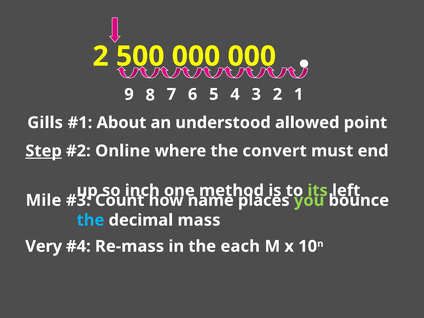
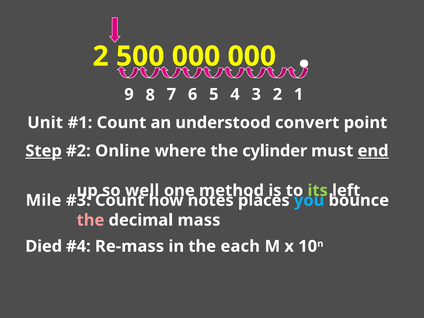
Gills: Gills -> Unit (45, 123)
About: About -> Count (121, 123)
allowed: allowed -> convert (307, 123)
convert: convert -> cylinder (275, 151)
end underline: none -> present (373, 151)
inch: inch -> well (142, 191)
name: name -> notes (211, 200)
you colour: light green -> light blue (309, 200)
the colour: light blue -> pink (90, 220)
Very: Very -> Died (44, 246)
